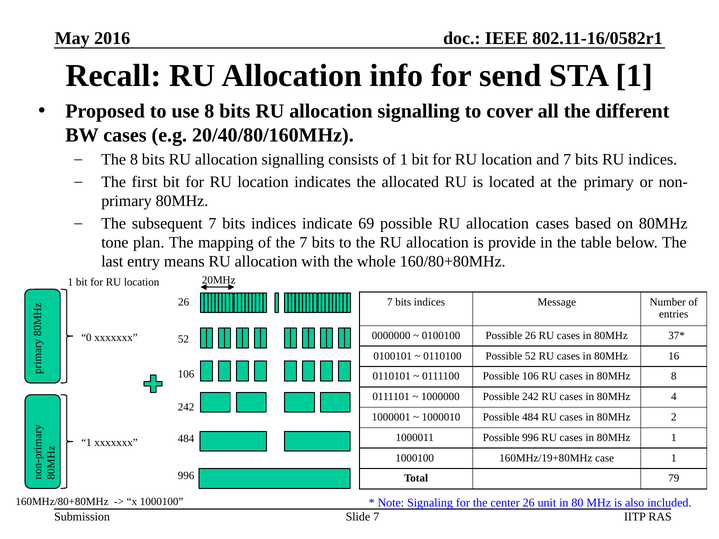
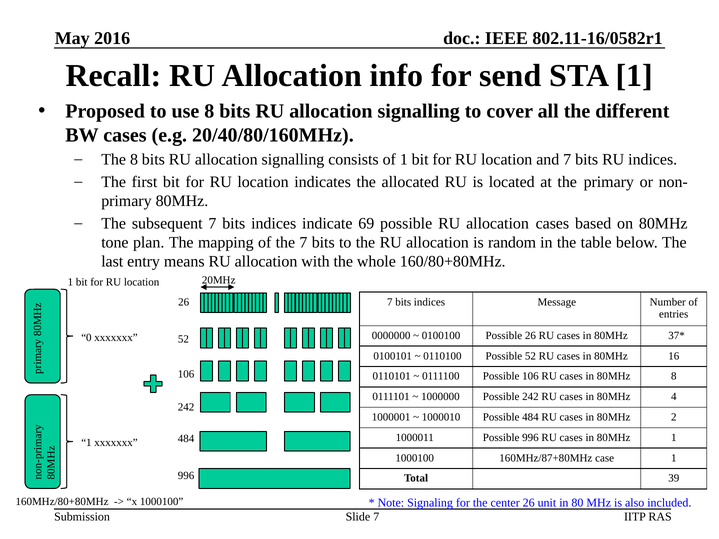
provide: provide -> random (512, 243)
160MHz/19+80MHz: 160MHz/19+80MHz -> 160MHz/87+80MHz (546, 458)
79: 79 -> 39 (674, 479)
